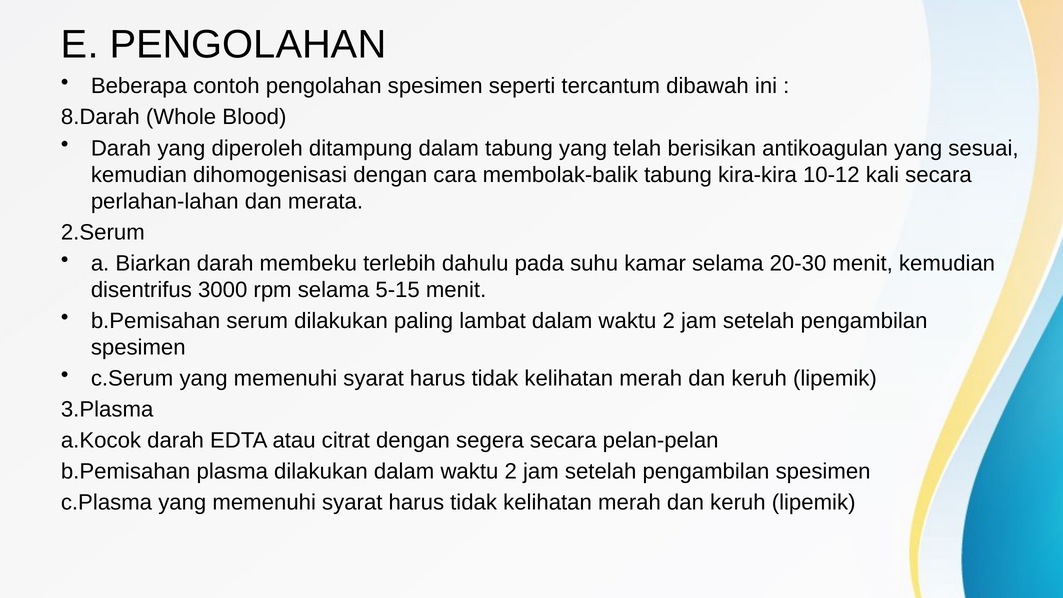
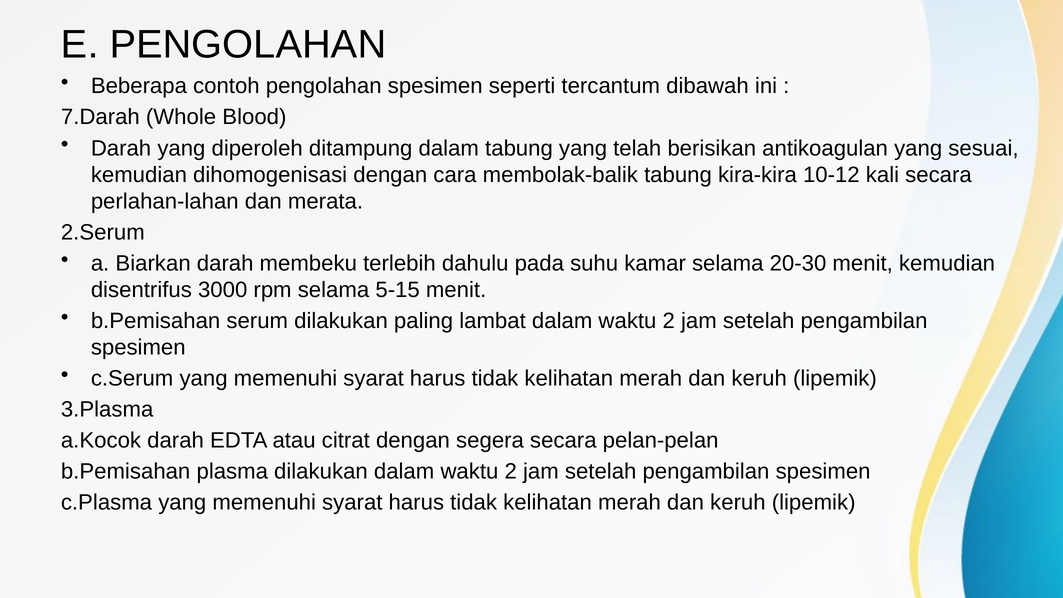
8.Darah: 8.Darah -> 7.Darah (100, 117)
